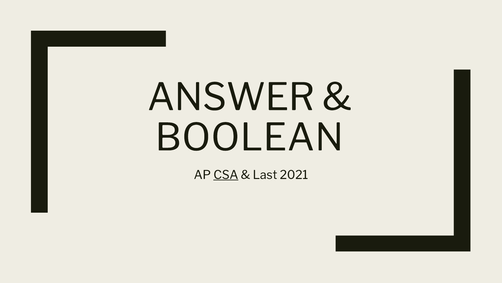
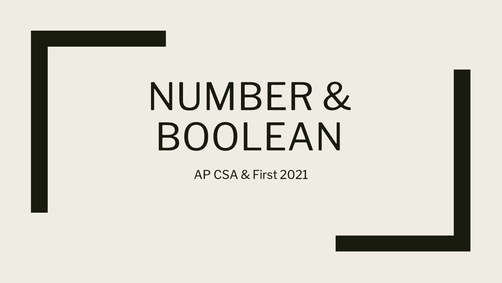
ANSWER: ANSWER -> NUMBER (231, 97)
CSA underline: present -> none (226, 175)
Last: Last -> First (265, 175)
